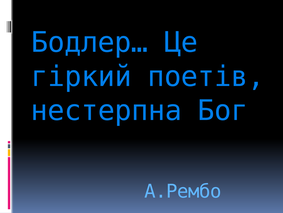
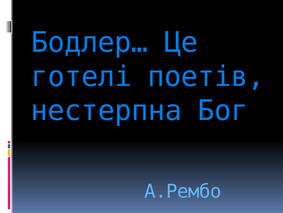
гіркий: гіркий -> готелі (81, 76)
